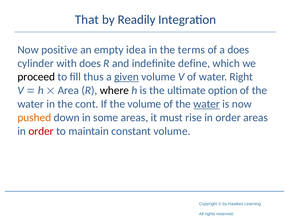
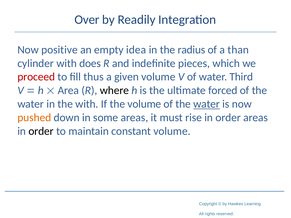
That: That -> Over (87, 20)
terms: terms -> radius (191, 50)
a does: does -> than (238, 50)
define: define -> pieces (194, 63)
proceed colour: black -> red (36, 77)
given underline: present -> none (127, 77)
Right: Right -> Third (241, 77)
option: option -> forced (223, 91)
the cont: cont -> with (87, 104)
order colour: red -> black (41, 131)
